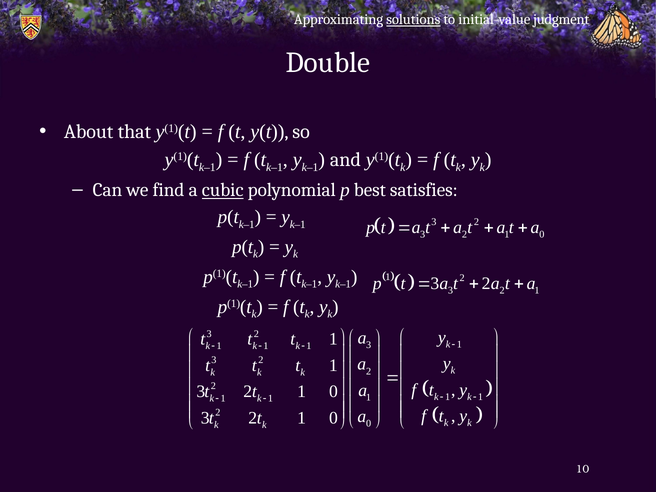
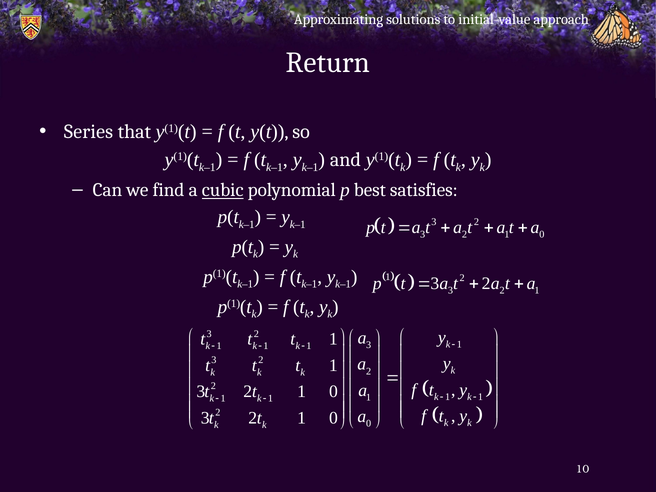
solutions underline: present -> none (413, 20)
judgment: judgment -> approach (561, 20)
Double: Double -> Return (328, 63)
About: About -> Series (89, 132)
